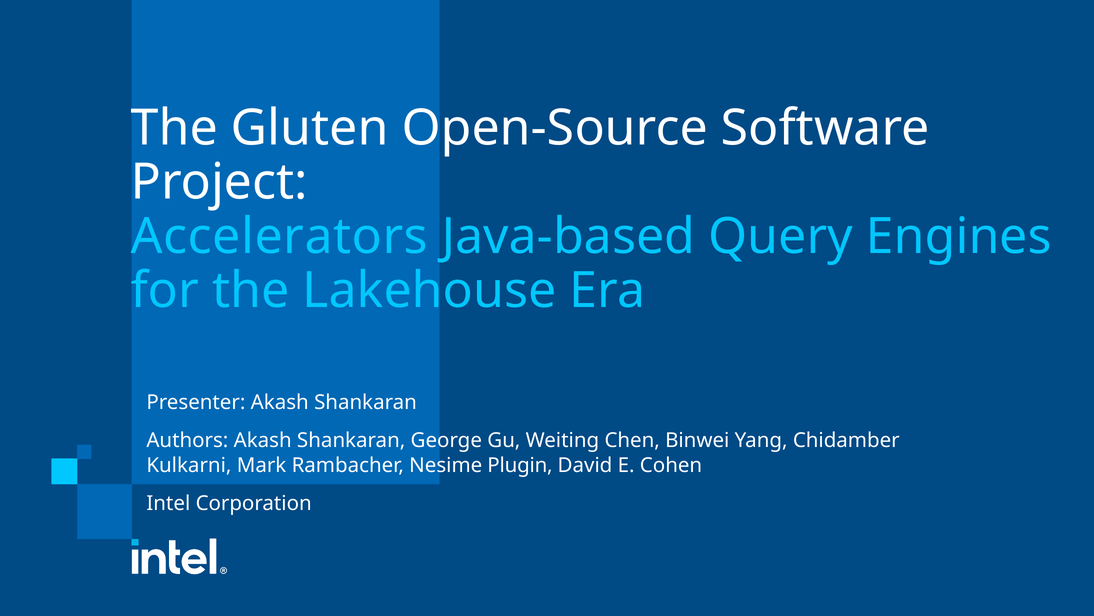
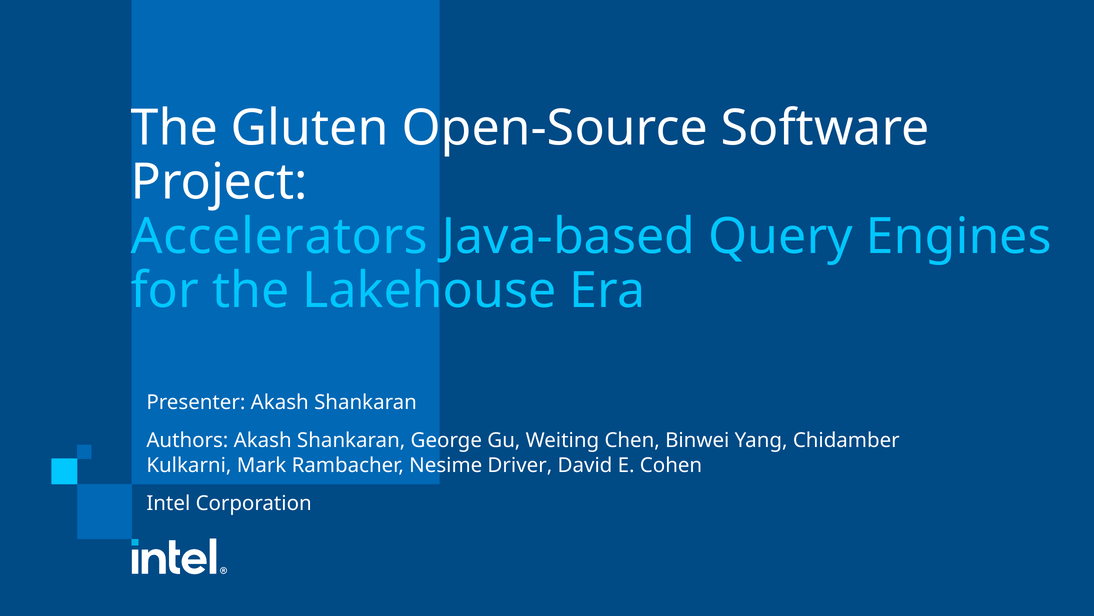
Plugin: Plugin -> Driver (520, 465)
